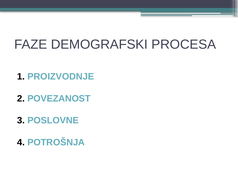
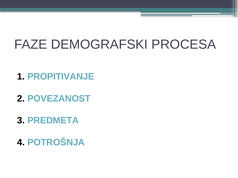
PROIZVODNJE: PROIZVODNJE -> PROPITIVANJE (61, 77)
POSLOVNE: POSLOVNE -> PREDMETA (53, 121)
